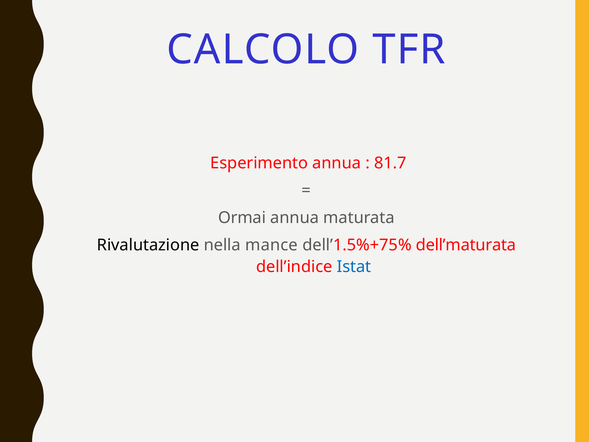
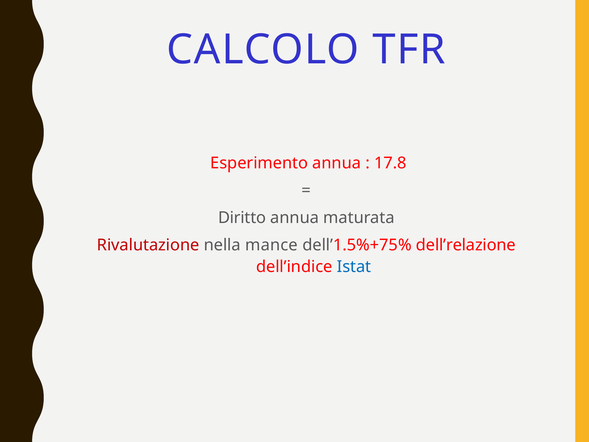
81.7: 81.7 -> 17.8 (390, 163)
Ormai: Ormai -> Diritto (242, 218)
Rivalutazione colour: black -> red (148, 245)
dell’maturata: dell’maturata -> dell’relazione (466, 245)
